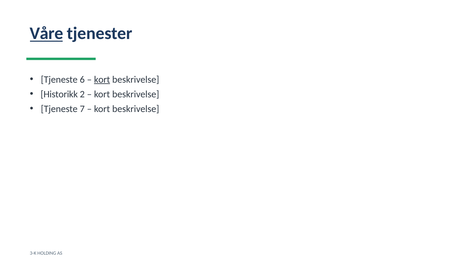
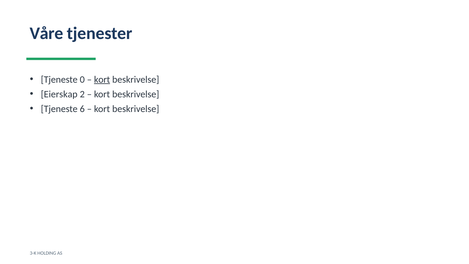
Våre underline: present -> none (46, 33)
6: 6 -> 0 (82, 79)
Historikk: Historikk -> Eierskap (59, 94)
7: 7 -> 6 (82, 109)
